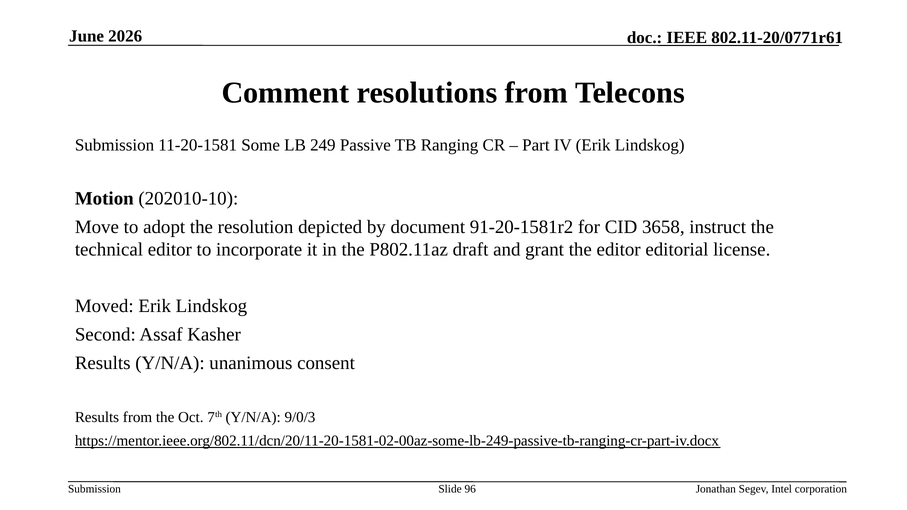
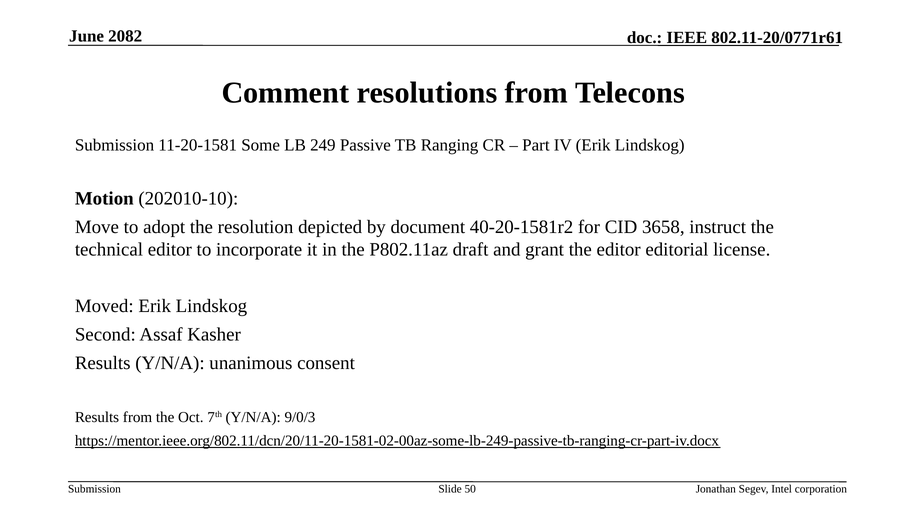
2026: 2026 -> 2082 (125, 36)
91-20-1581r2: 91-20-1581r2 -> 40-20-1581r2 (522, 227)
96: 96 -> 50 (470, 489)
